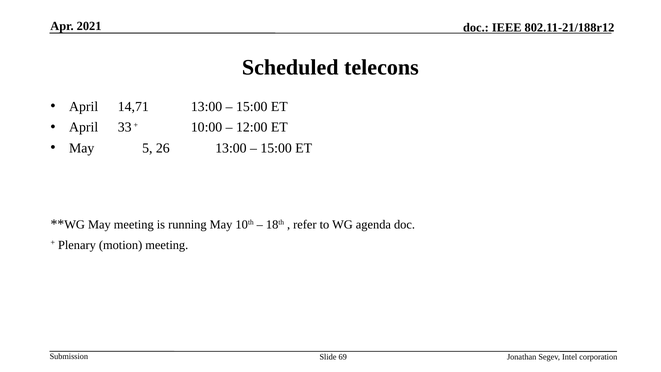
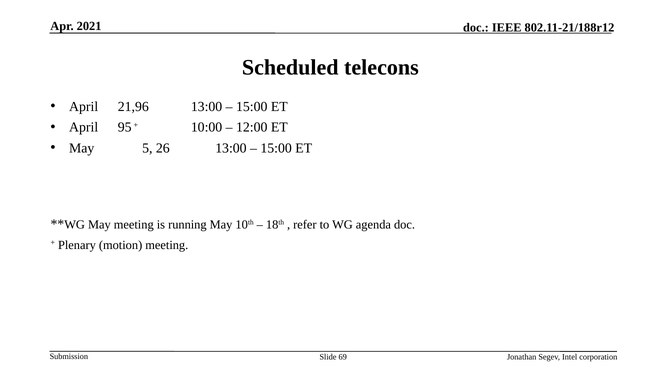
14,71: 14,71 -> 21,96 (133, 107)
33: 33 -> 95 (125, 127)
